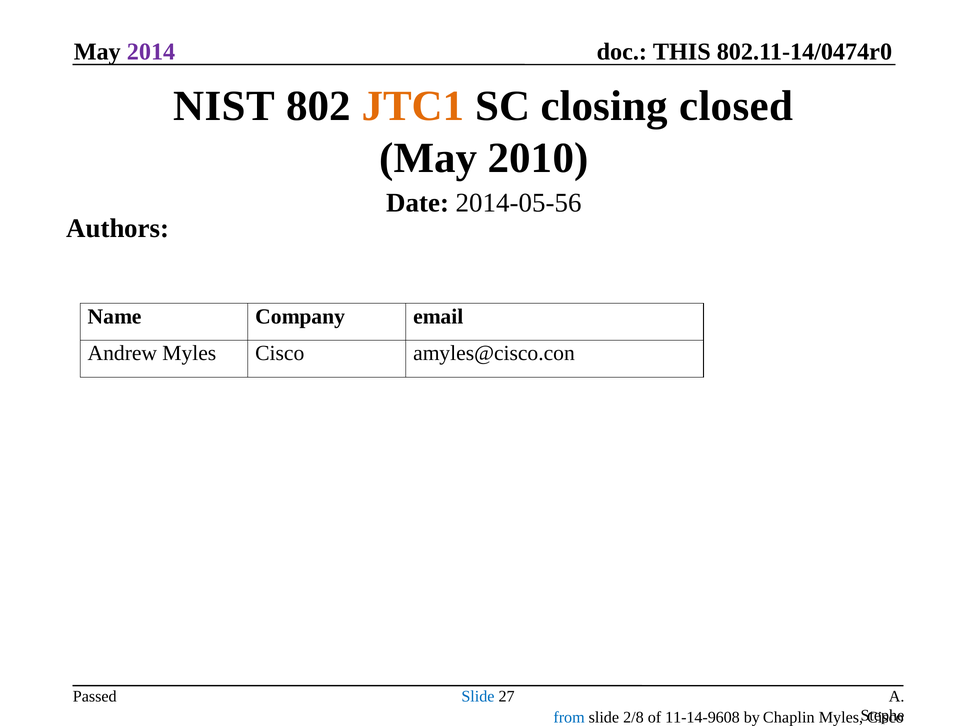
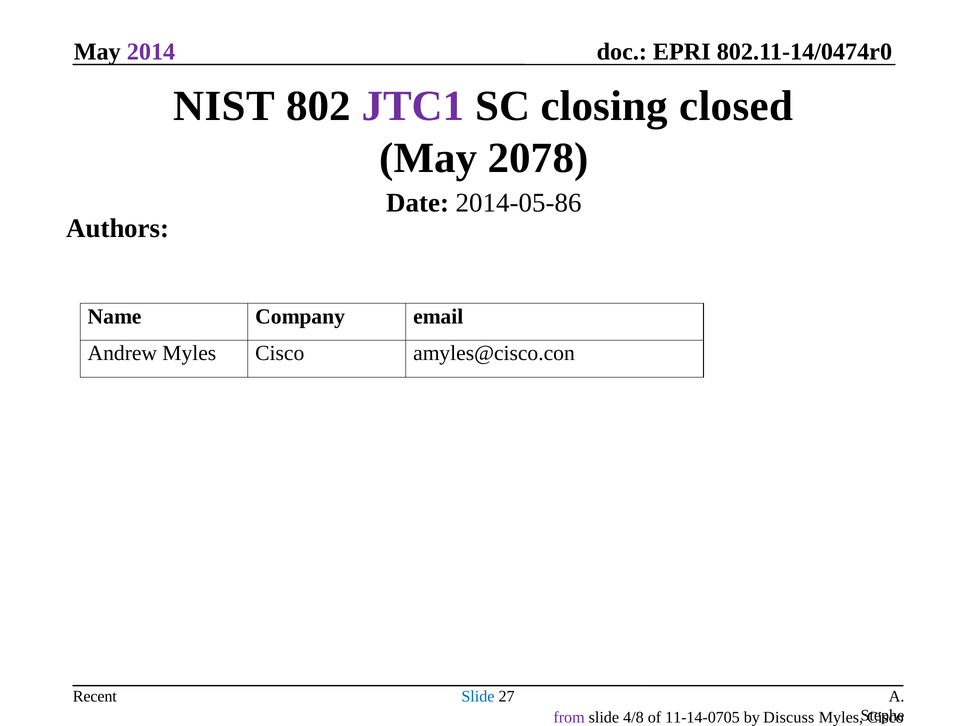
THIS: THIS -> EPRI (682, 52)
JTC1 colour: orange -> purple (413, 106)
2010: 2010 -> 2078 (538, 158)
2014-05-56: 2014-05-56 -> 2014-05-86 (519, 203)
Passed: Passed -> Recent (95, 696)
from colour: blue -> purple (569, 717)
2/8: 2/8 -> 4/8 (633, 717)
11-14-9608: 11-14-9608 -> 11-14-0705 (702, 717)
Chaplin: Chaplin -> Discuss (789, 717)
